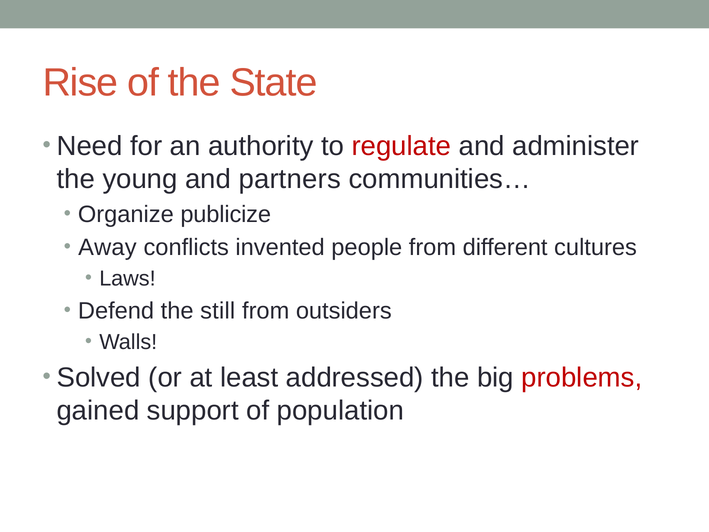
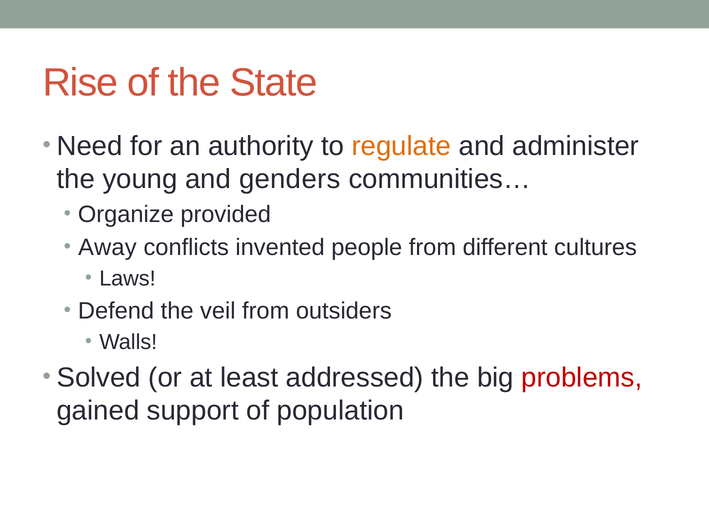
regulate colour: red -> orange (401, 146)
partners: partners -> genders (290, 179)
publicize: publicize -> provided (226, 214)
still: still -> veil (218, 311)
